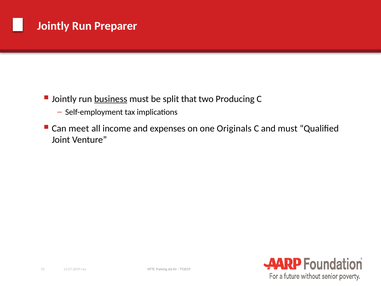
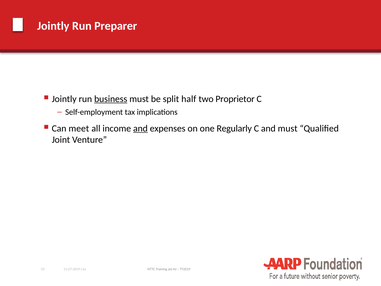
that: that -> half (189, 99)
Producing: Producing -> Proprietor (235, 99)
and underline: none -> present (140, 128)
Originals: Originals -> Regularly (234, 128)
